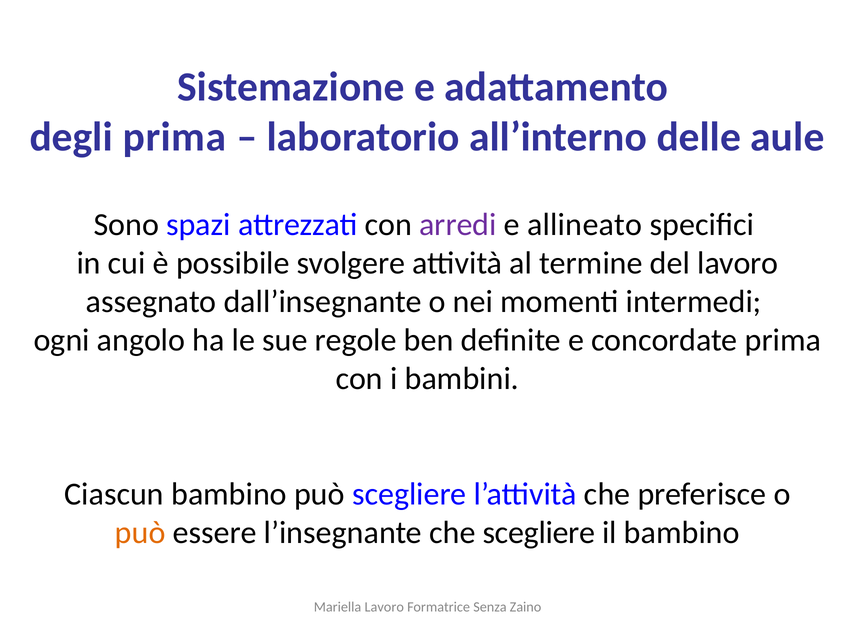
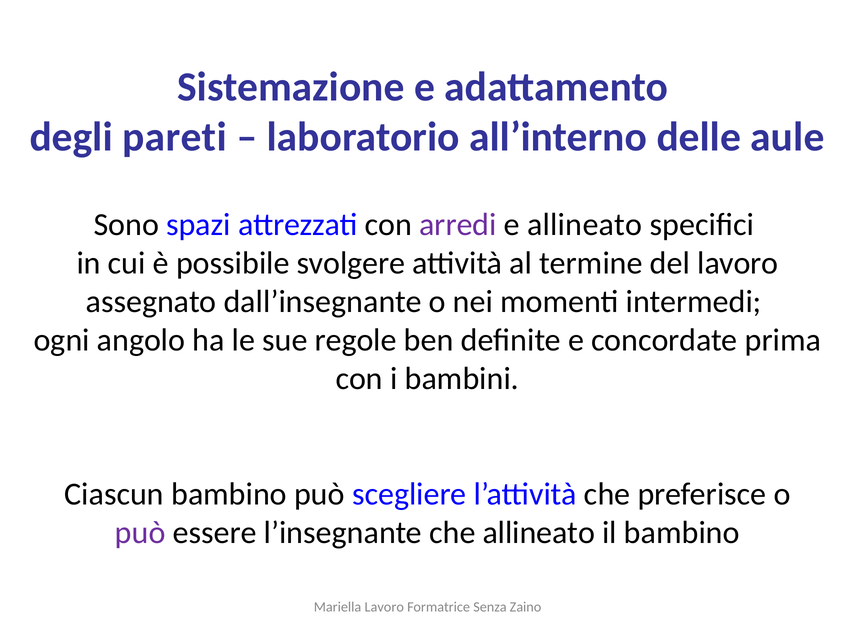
degli prima: prima -> pareti (175, 137)
può colour: orange -> purple (140, 533)
che scegliere: scegliere -> allineato (539, 533)
